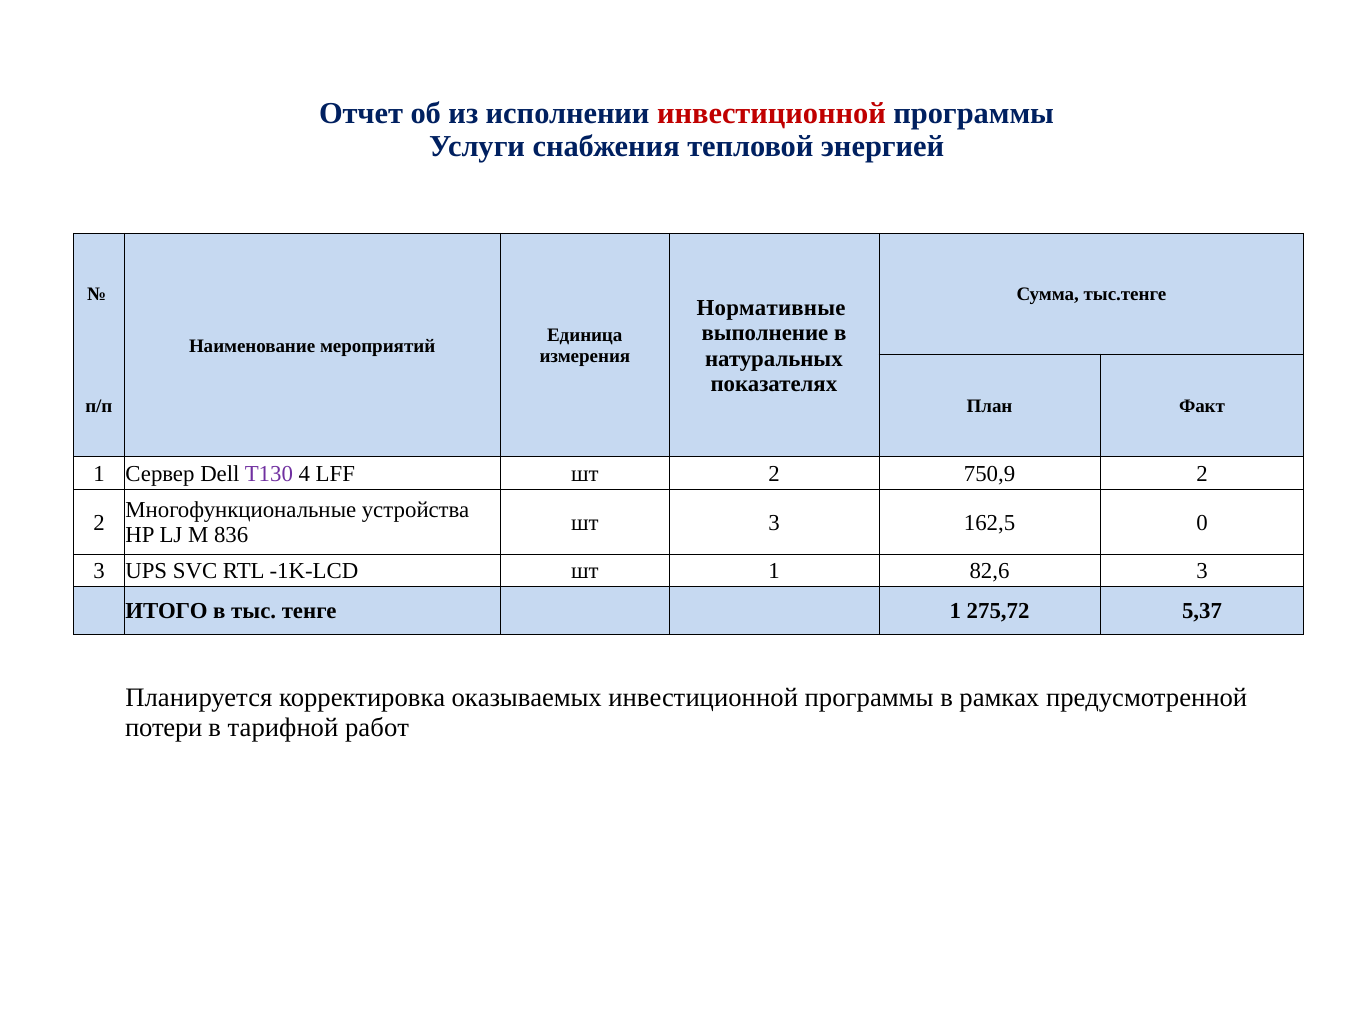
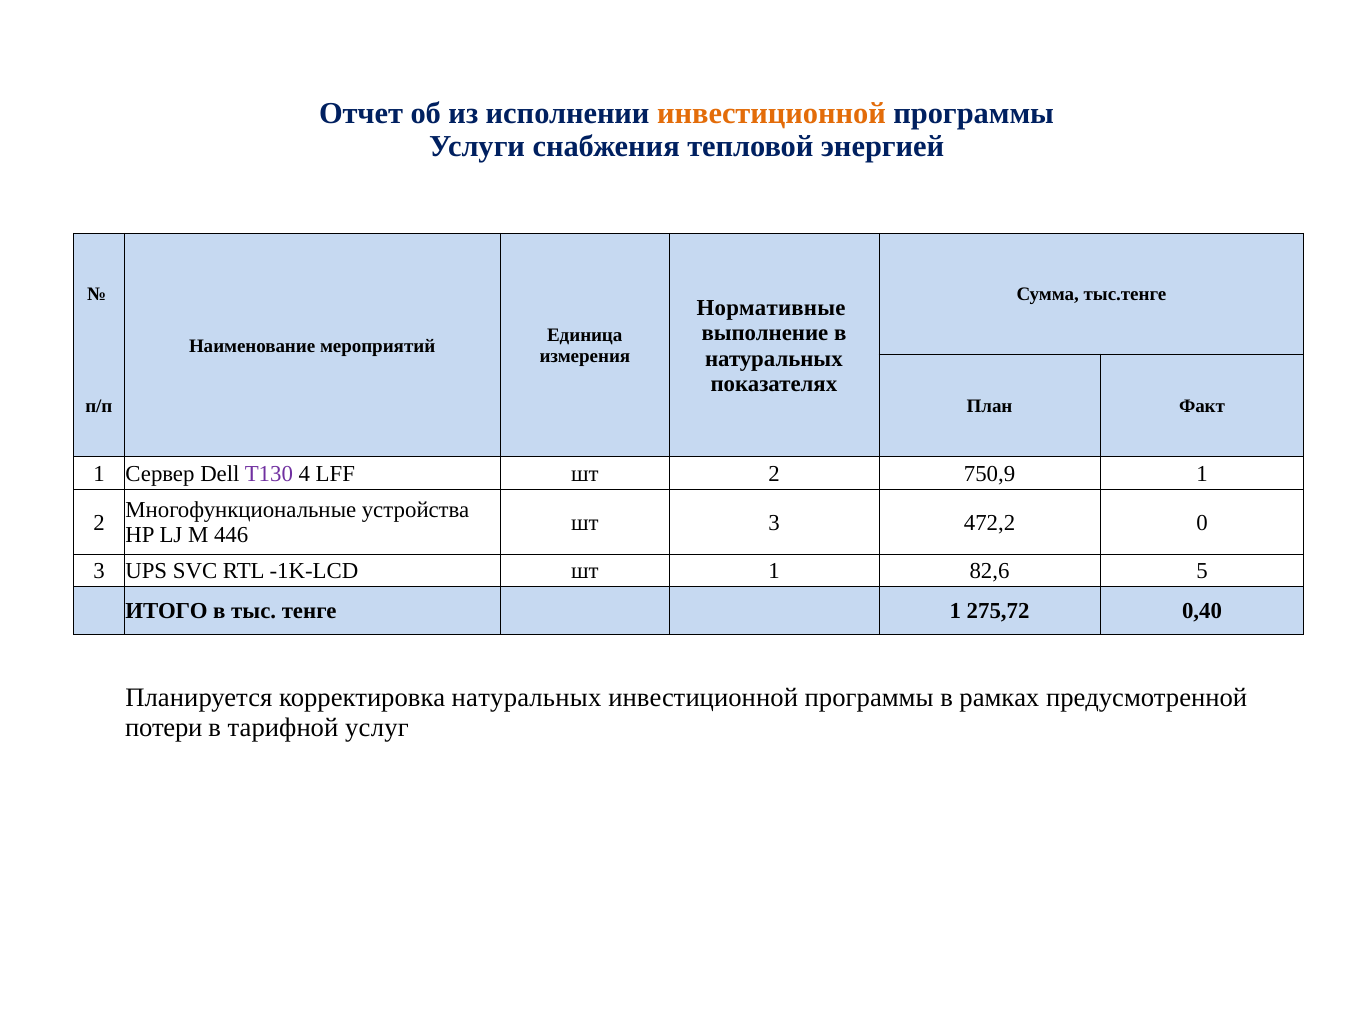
инвестиционной colour: red -> orange (772, 113)
750,9 2: 2 -> 1 (1202, 474)
162,5: 162,5 -> 472,2 (990, 523)
836: 836 -> 446 (231, 535)
82,6 3: 3 -> 5 (1202, 571)
5,37: 5,37 -> 0,40 (1202, 612)
корректировка оказываемых: оказываемых -> натуральных (527, 698)
работ: работ -> услуг (377, 728)
